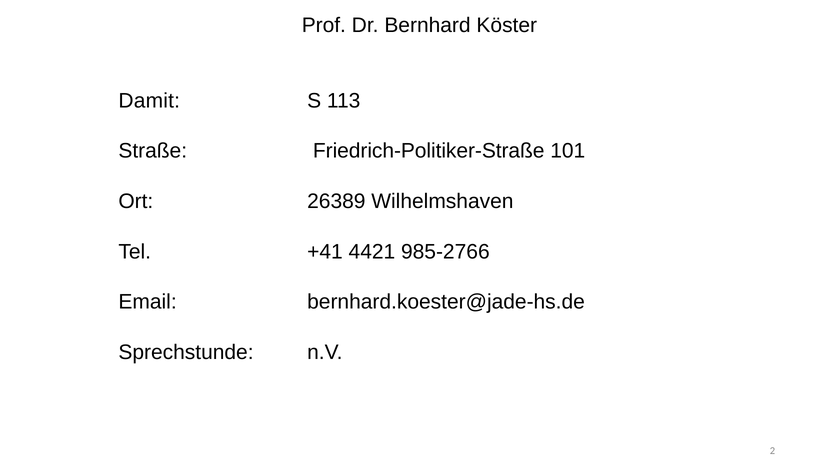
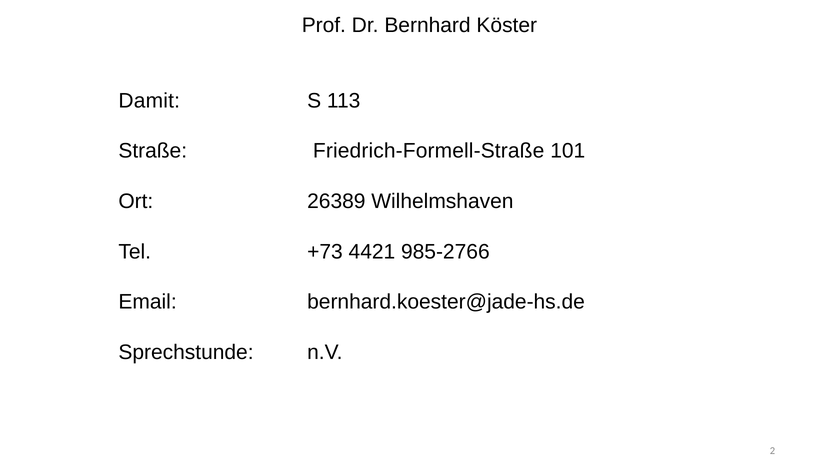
Friedrich-Politiker-Straße: Friedrich-Politiker-Straße -> Friedrich-Formell-Straße (429, 151)
+41: +41 -> +73 (325, 252)
